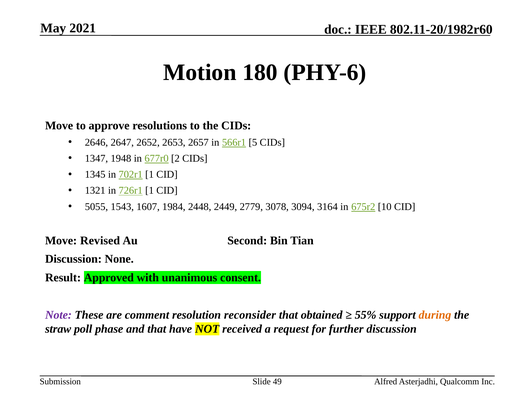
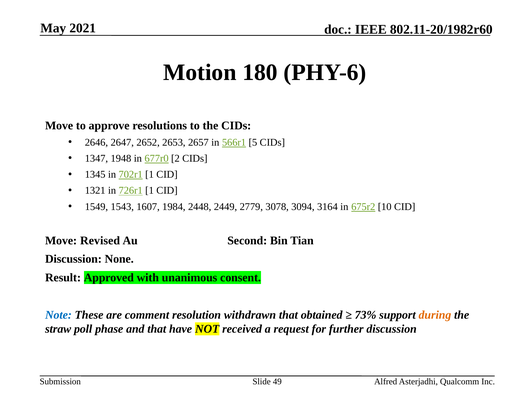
5055: 5055 -> 1549 (96, 206)
Note colour: purple -> blue (58, 314)
reconsider: reconsider -> withdrawn (250, 314)
55%: 55% -> 73% (366, 314)
